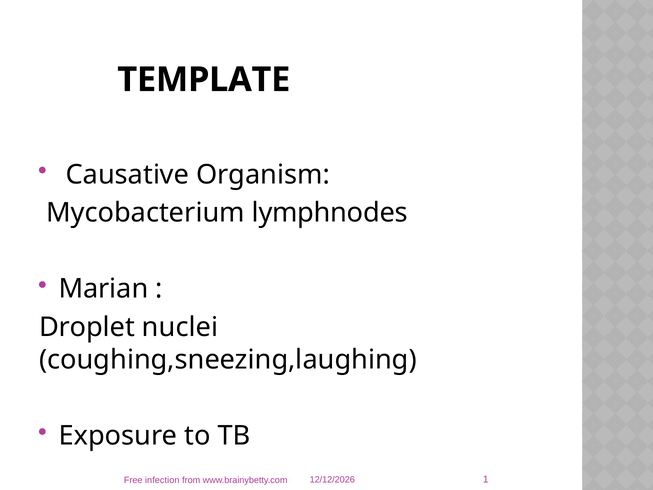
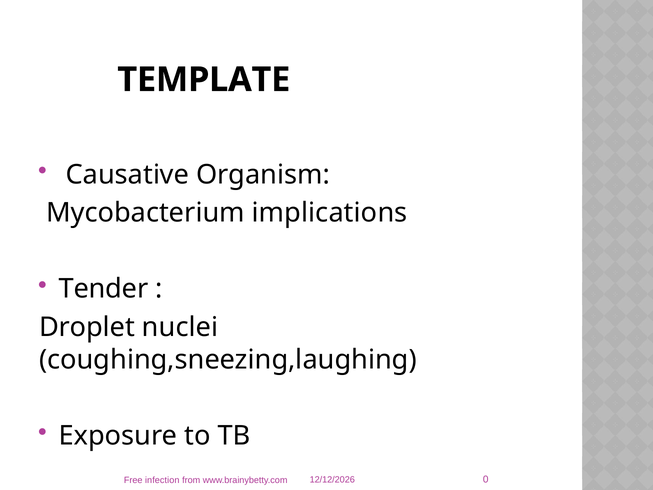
lymphnodes: lymphnodes -> implications (330, 213)
Marian: Marian -> Tender (104, 289)
1: 1 -> 0 (486, 479)
